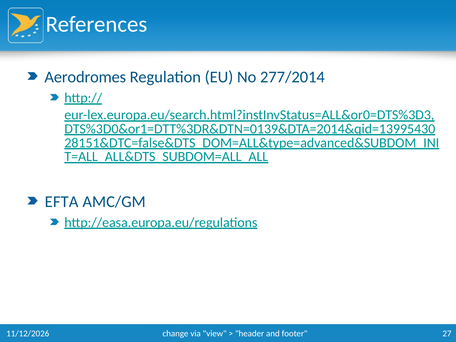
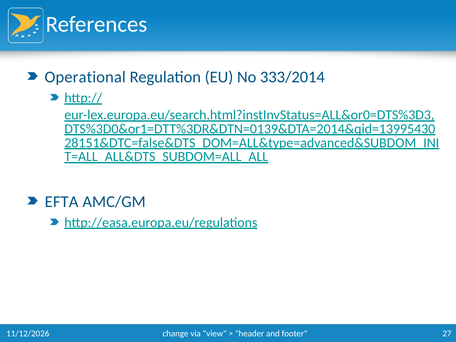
Aerodromes: Aerodromes -> Operational (85, 77)
277/2014: 277/2014 -> 333/2014 (292, 77)
